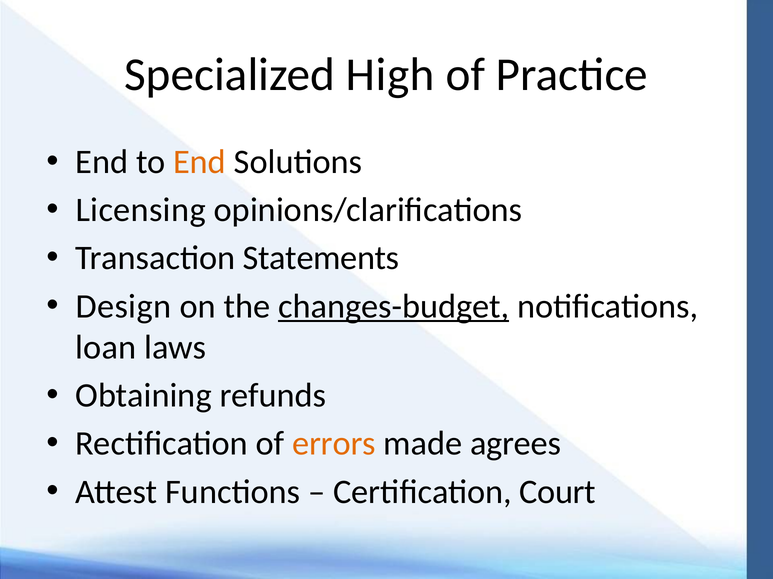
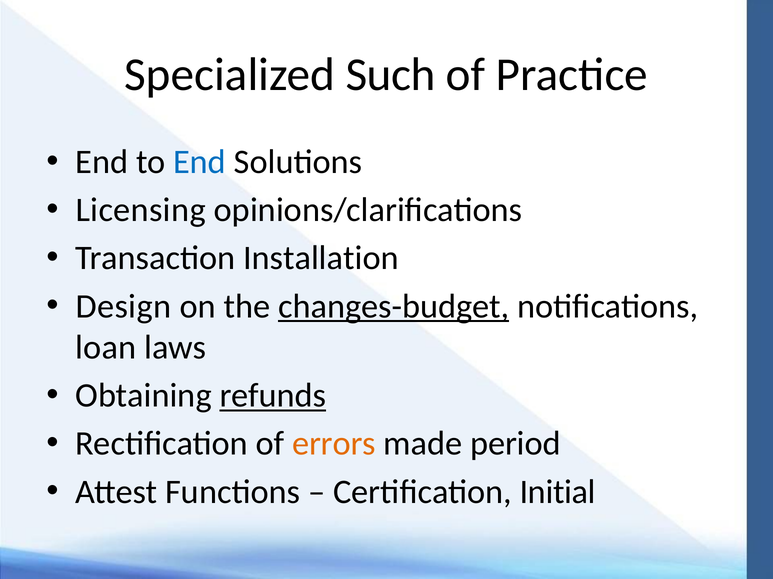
High: High -> Such (391, 75)
End colour: orange -> blue (200, 162)
Statements: Statements -> Installation (321, 258)
refunds underline: none -> present (273, 396)
agrees: agrees -> period (516, 444)
Court: Court -> Initial (558, 492)
